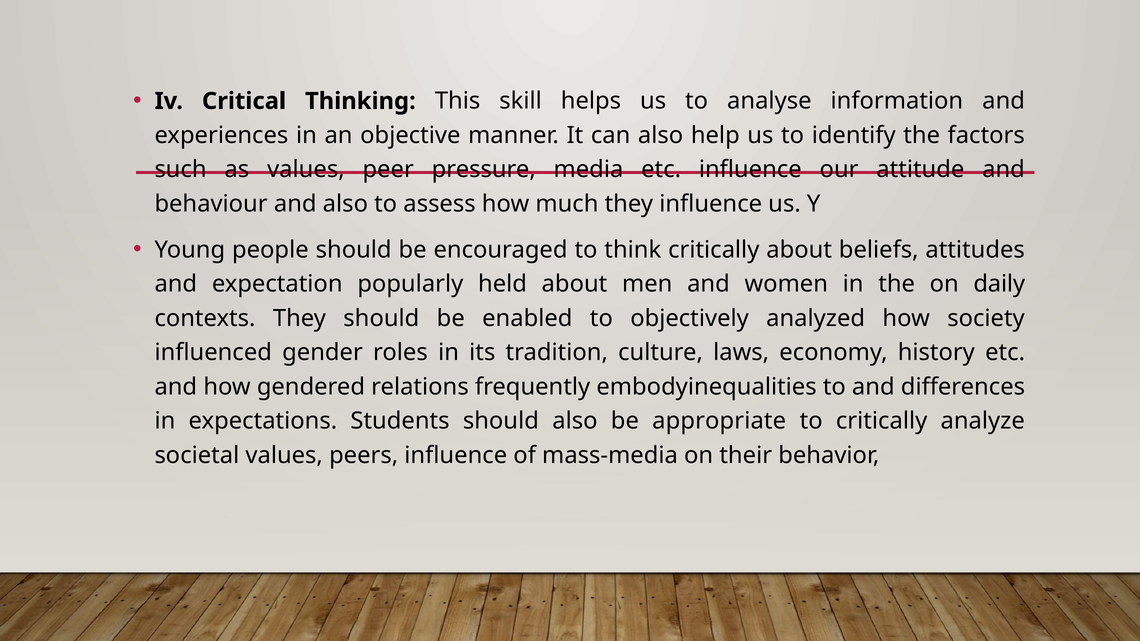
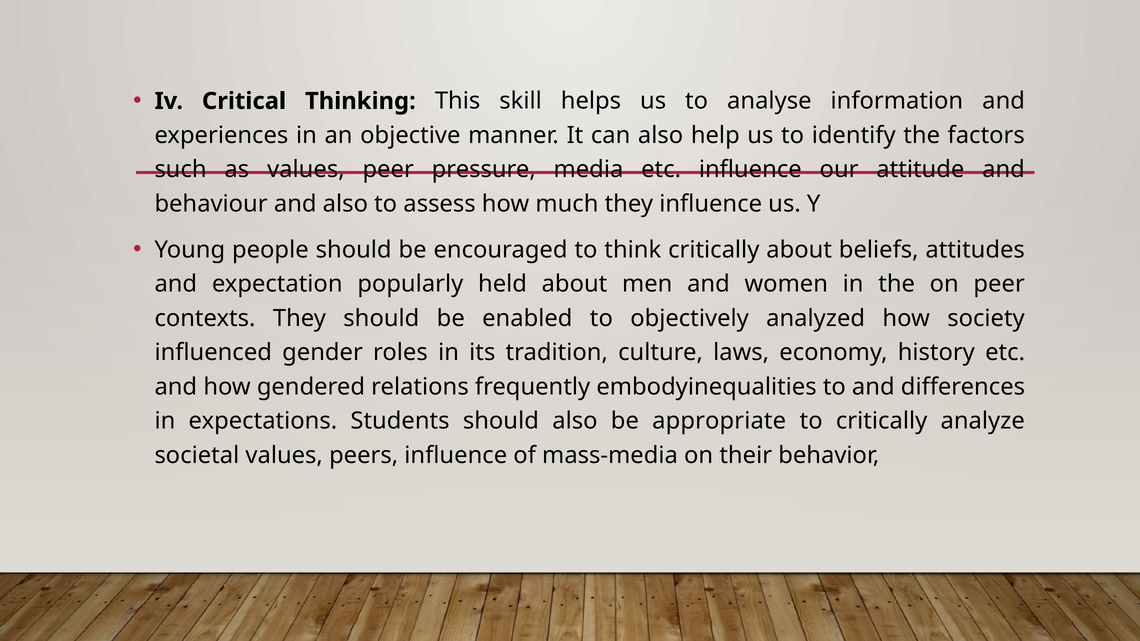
on daily: daily -> peer (999, 284)
